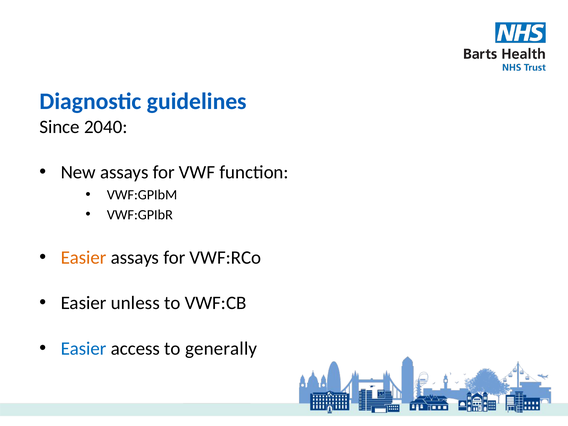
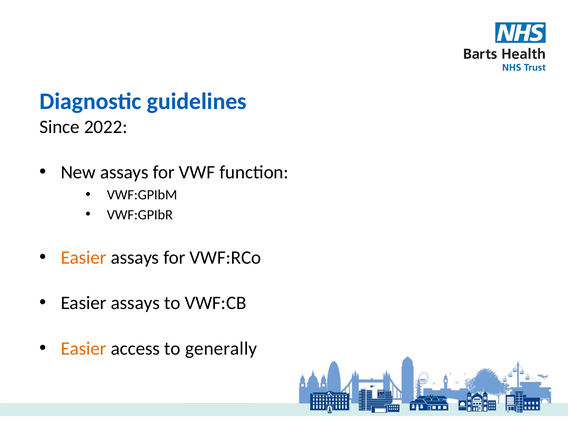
2040: 2040 -> 2022 (106, 127)
unless: unless -> assays (135, 303)
Easier colour: blue -> orange (84, 348)
